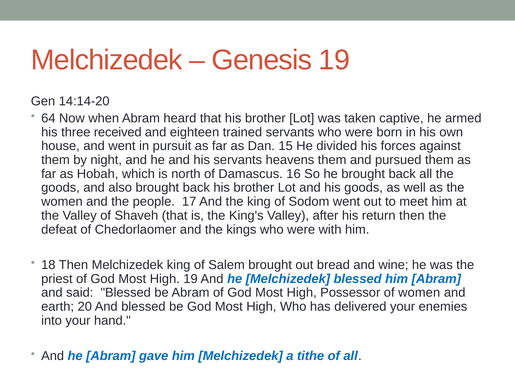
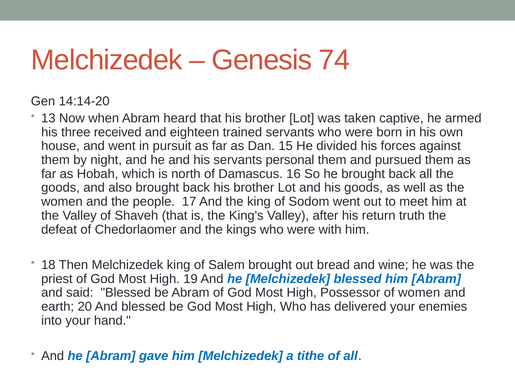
Genesis 19: 19 -> 74 (334, 60)
64: 64 -> 13 (48, 118)
heavens: heavens -> personal (290, 160)
return then: then -> truth (412, 216)
